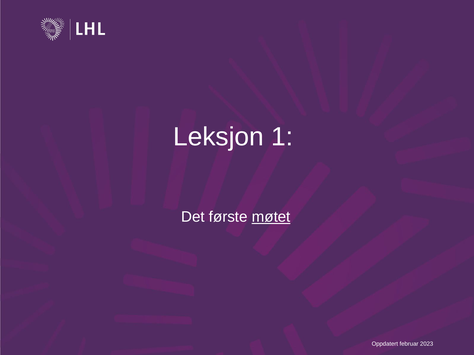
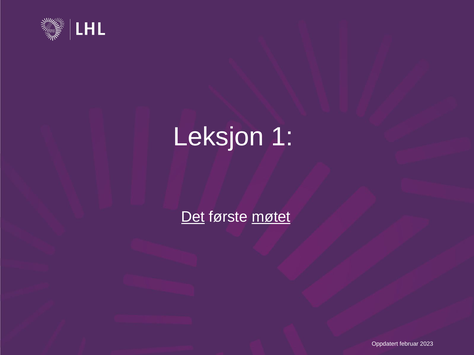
Det underline: none -> present (193, 217)
